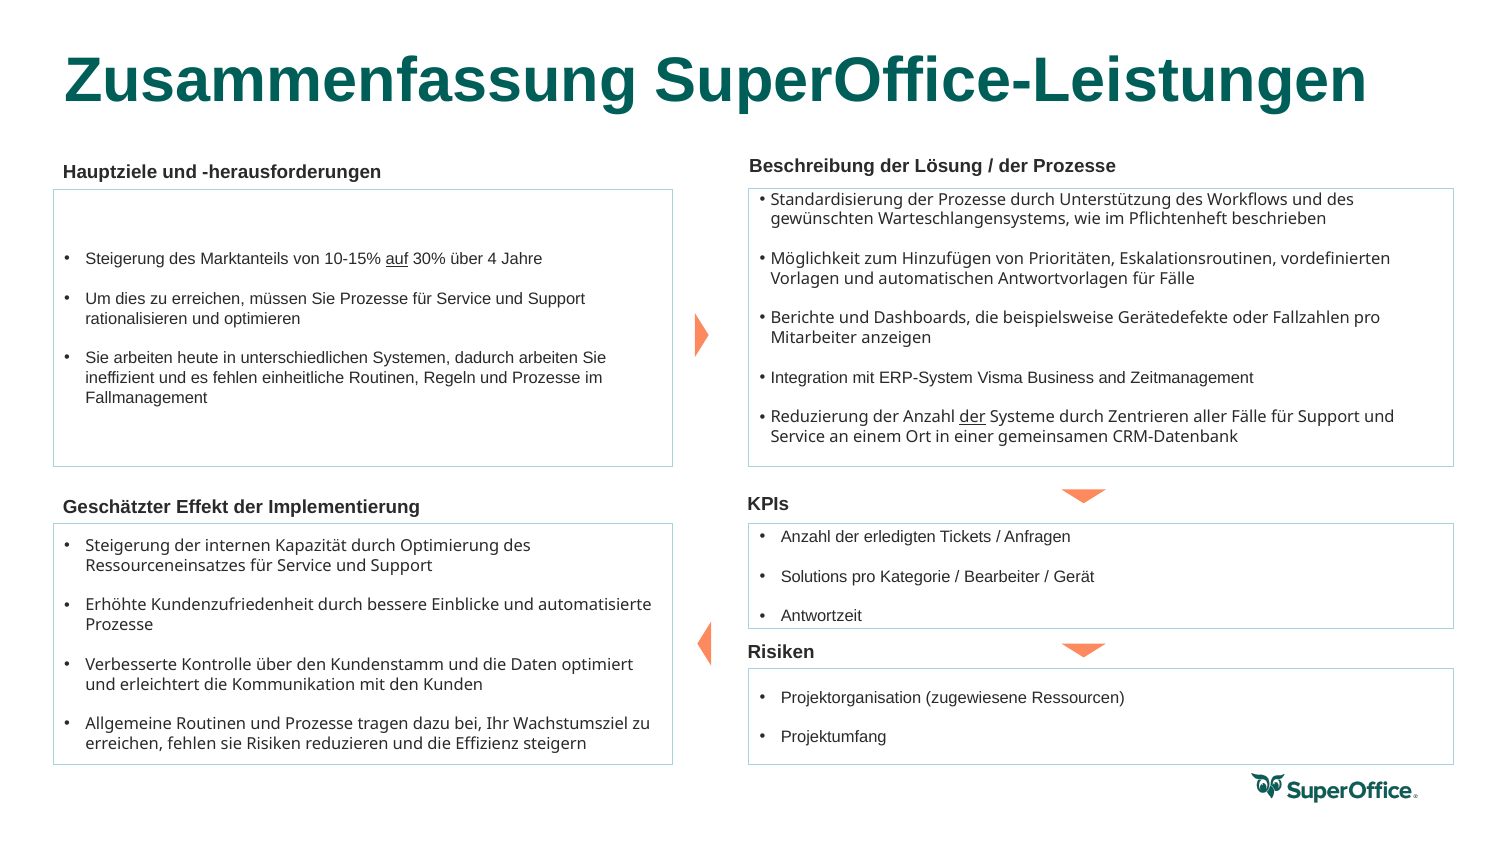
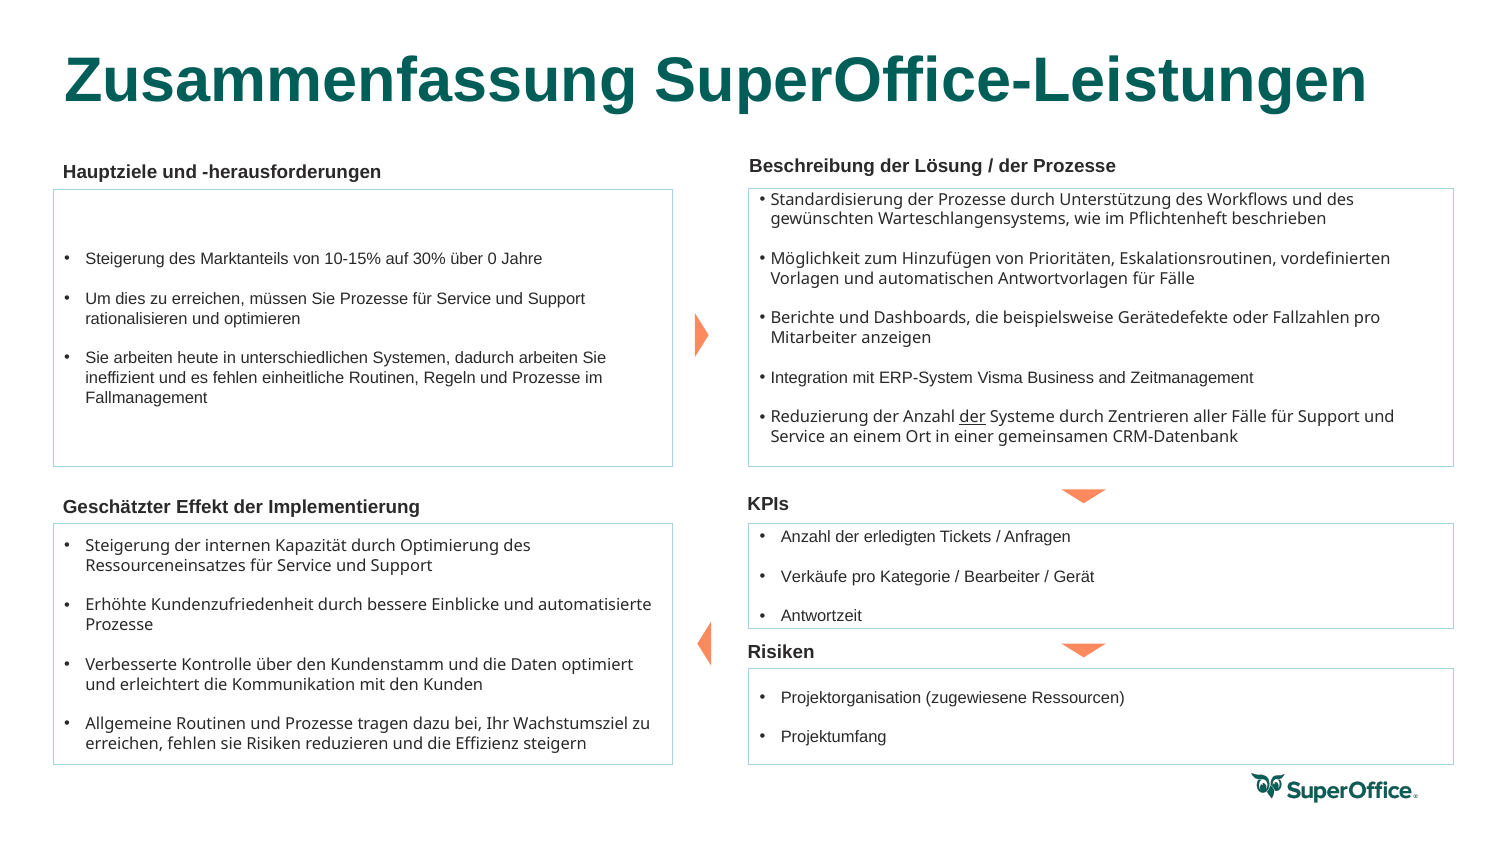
auf underline: present -> none (397, 260)
4: 4 -> 0 (492, 260)
Solutions: Solutions -> Verkäufe (814, 577)
